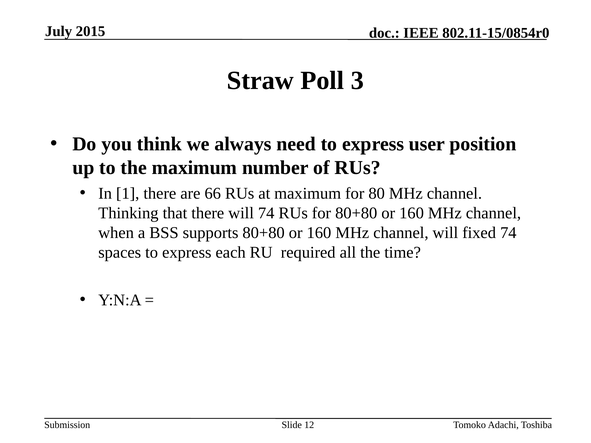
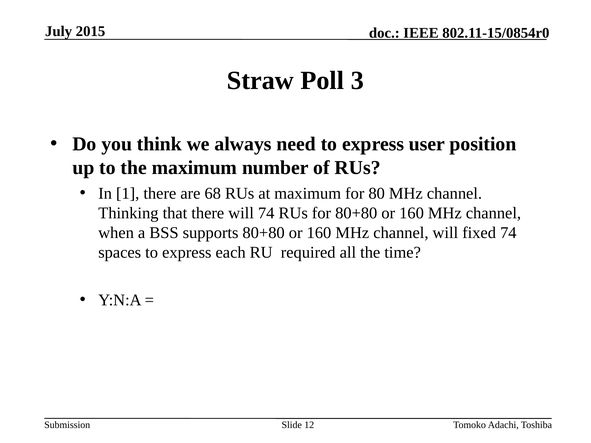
66: 66 -> 68 (213, 193)
